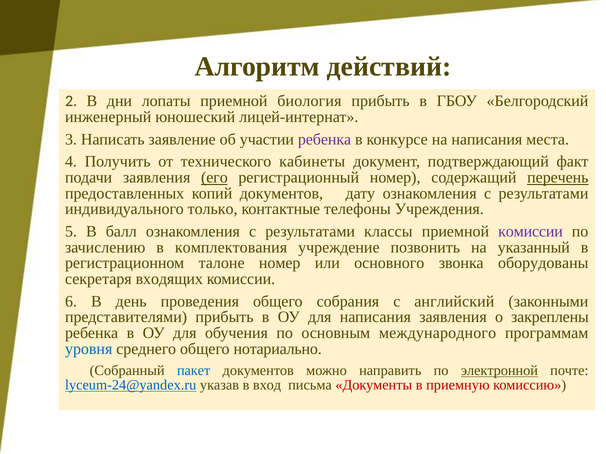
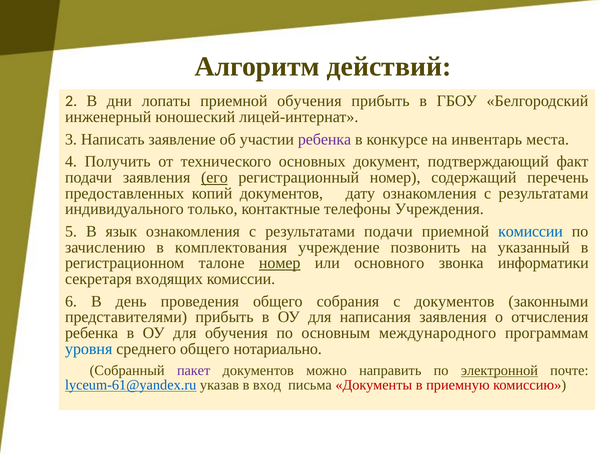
приемной биология: биология -> обучения (309, 101)
на написания: написания -> инвентарь (487, 139)
кабинеты: кабинеты -> основных (312, 162)
перечень underline: present -> none (558, 178)
балл: балл -> язык (121, 232)
результатами классы: классы -> подачи (388, 232)
комиссии colour: purple -> blue (531, 232)
номер underline: none -> present (280, 264)
оборудованы: оборудованы -> информатики (543, 264)
с английский: английский -> документов (454, 302)
закреплены: закреплены -> отчисления (550, 318)
пакет colour: blue -> purple (194, 371)
lyceum-24@yandex.ru: lyceum-24@yandex.ru -> lyceum-61@yandex.ru (131, 385)
